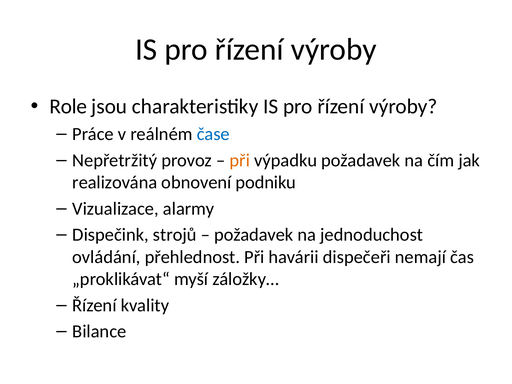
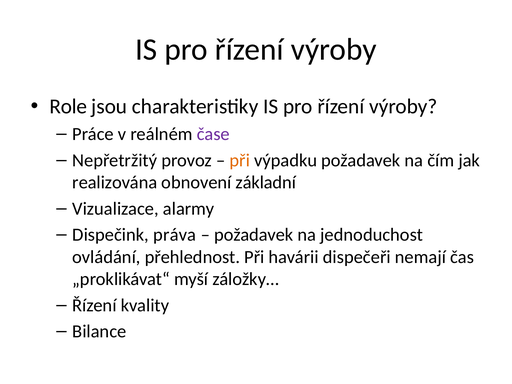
čase colour: blue -> purple (213, 134)
podniku: podniku -> základní (266, 182)
strojů: strojů -> práva (175, 235)
